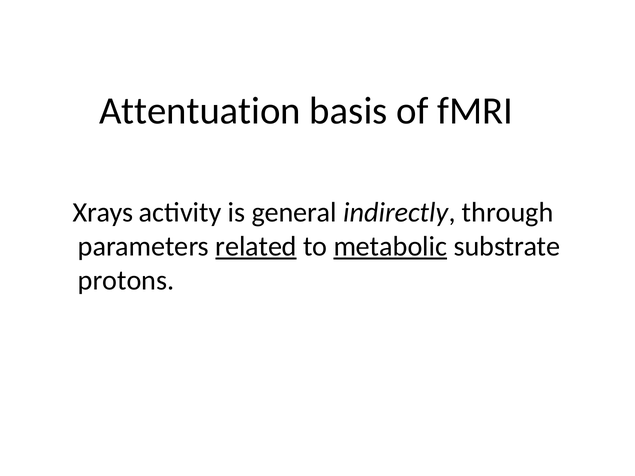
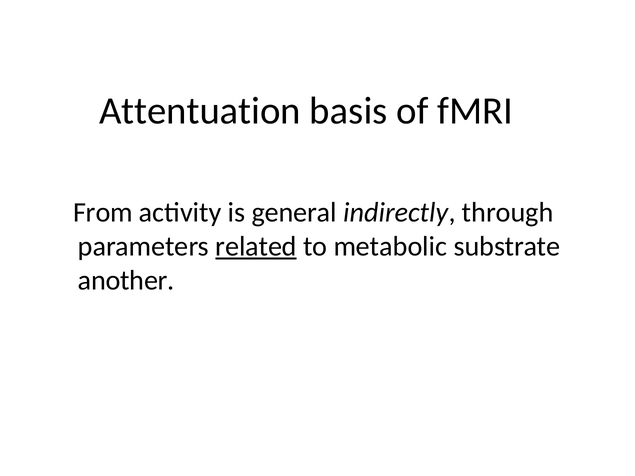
Xrays: Xrays -> From (103, 213)
metabolic underline: present -> none (390, 246)
protons: protons -> another (126, 280)
